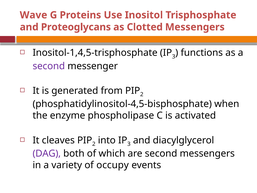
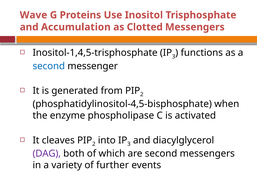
Proteoglycans: Proteoglycans -> Accumulation (76, 27)
second colour: purple -> blue (49, 66)
occupy: occupy -> further (113, 165)
